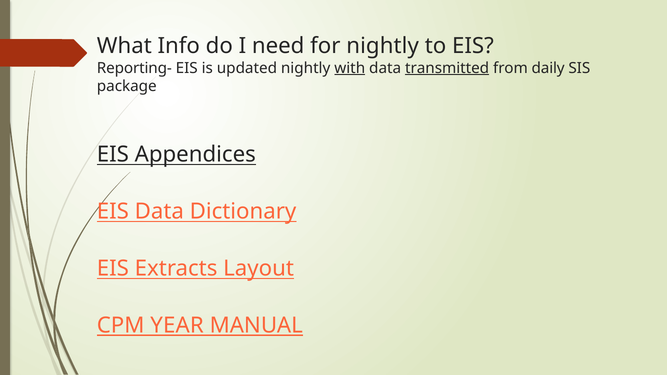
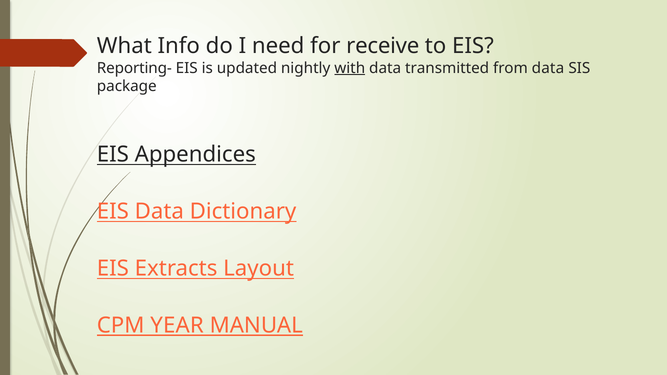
for nightly: nightly -> receive (383, 46)
transmitted underline: present -> none (447, 68)
from daily: daily -> data (548, 68)
